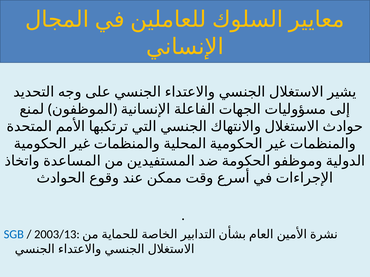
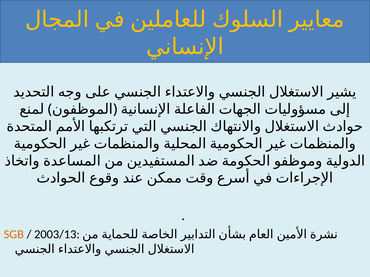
SGB colour: blue -> orange (14, 235)
